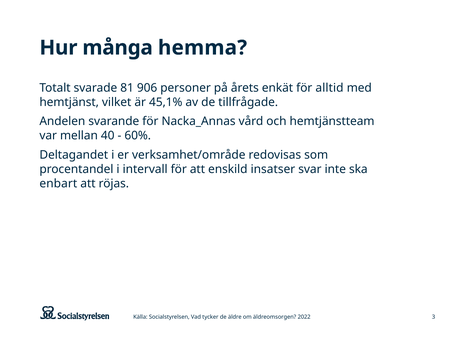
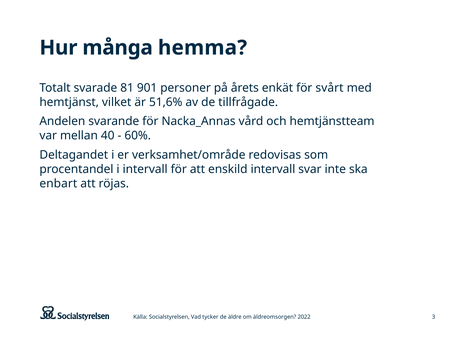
906: 906 -> 901 (147, 88)
alltid: alltid -> svårt (329, 88)
45,1%: 45,1% -> 51,6% (166, 102)
enskild insatser: insatser -> intervall (273, 169)
